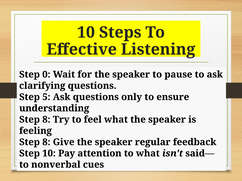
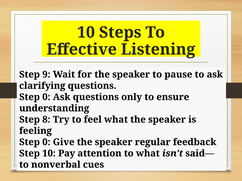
0: 0 -> 9 (46, 75)
5: 5 -> 0 (46, 97)
8: 8 -> 0 (46, 142)
